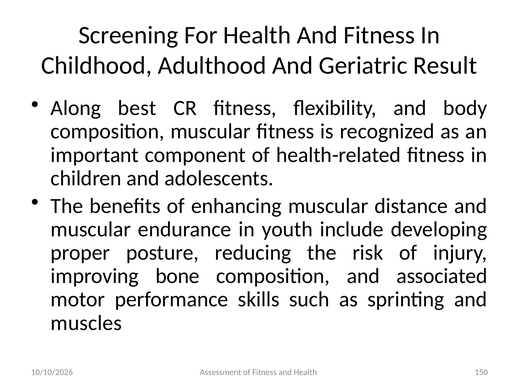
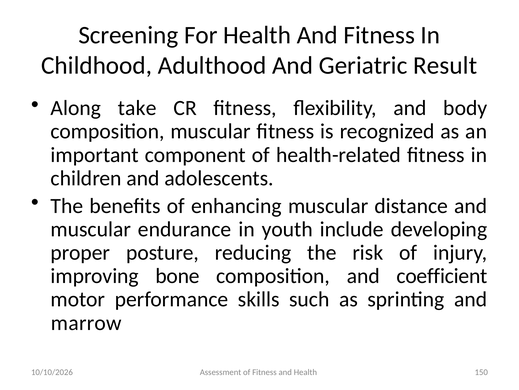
best: best -> take (137, 108)
associated: associated -> coefficient (442, 276)
muscles: muscles -> marrow (86, 322)
